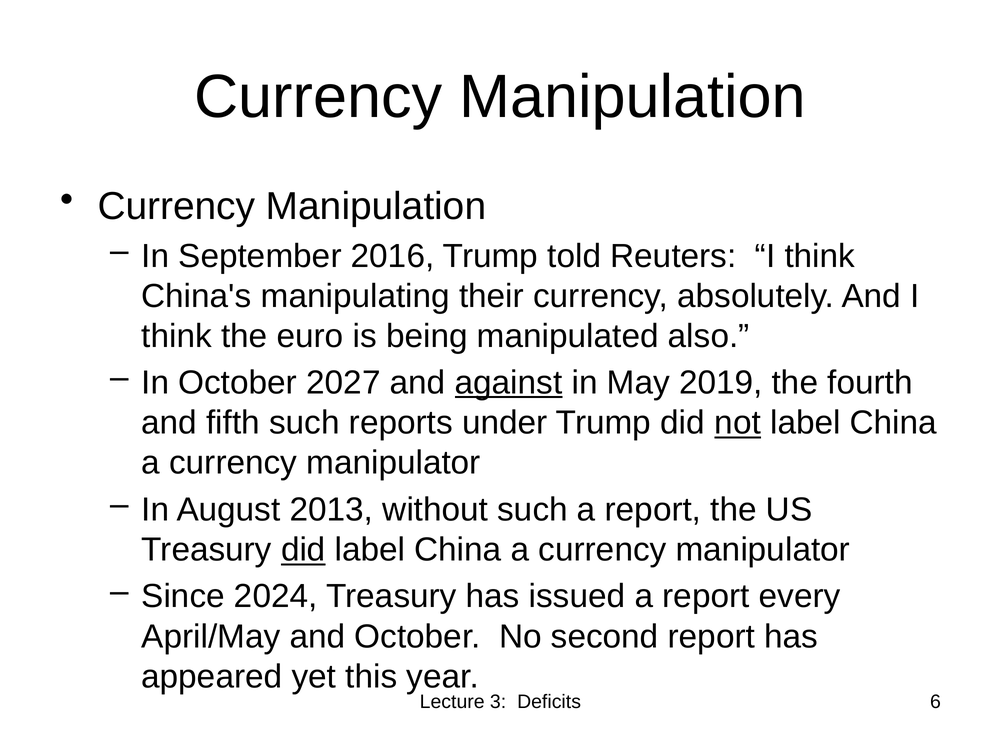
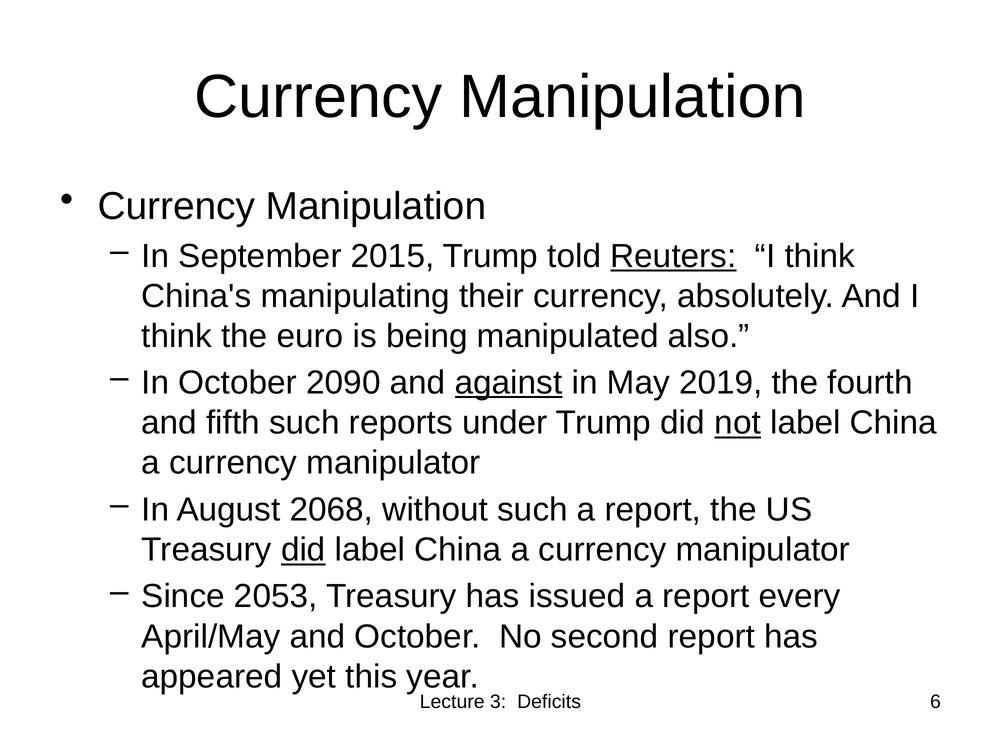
2016: 2016 -> 2015 (393, 256)
Reuters underline: none -> present (673, 256)
2027: 2027 -> 2090 (343, 383)
2013: 2013 -> 2068 (331, 510)
2024: 2024 -> 2053 (276, 596)
